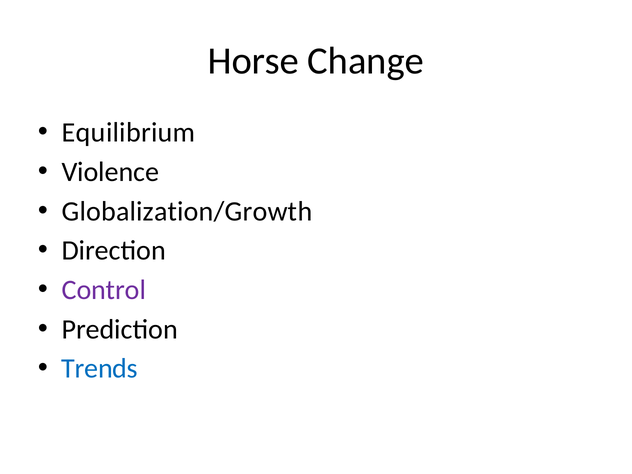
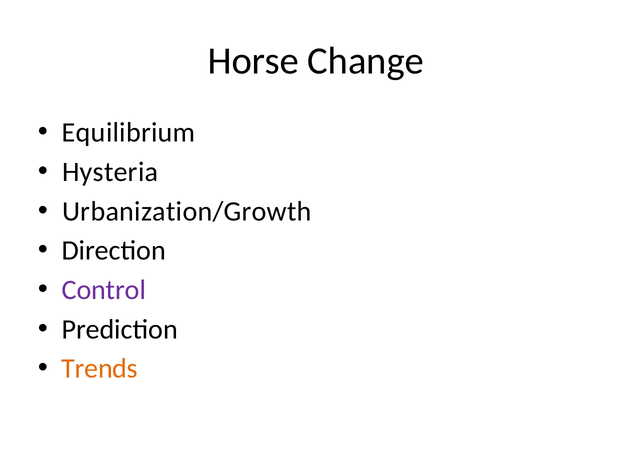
Violence: Violence -> Hysteria (110, 172)
Globalization/Growth: Globalization/Growth -> Urbanization/Growth (187, 211)
Trends colour: blue -> orange (100, 369)
